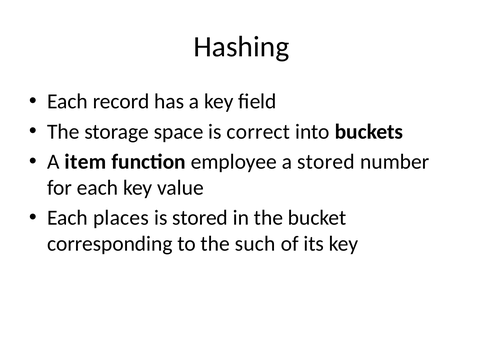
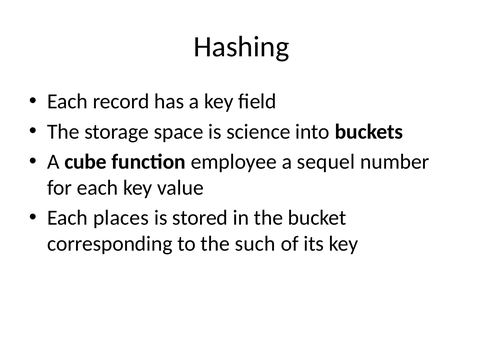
correct: correct -> science (258, 131)
item: item -> cube (86, 161)
a stored: stored -> sequel (326, 161)
